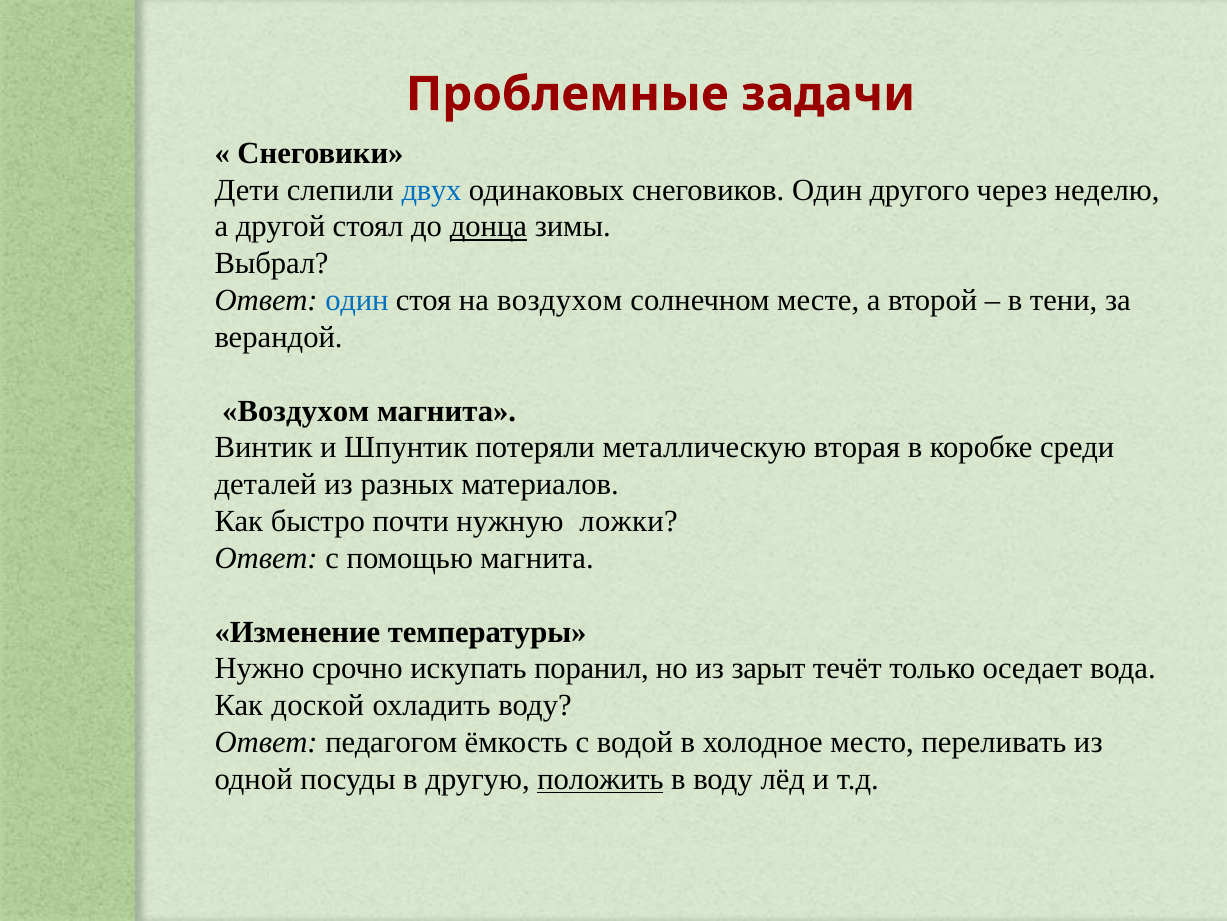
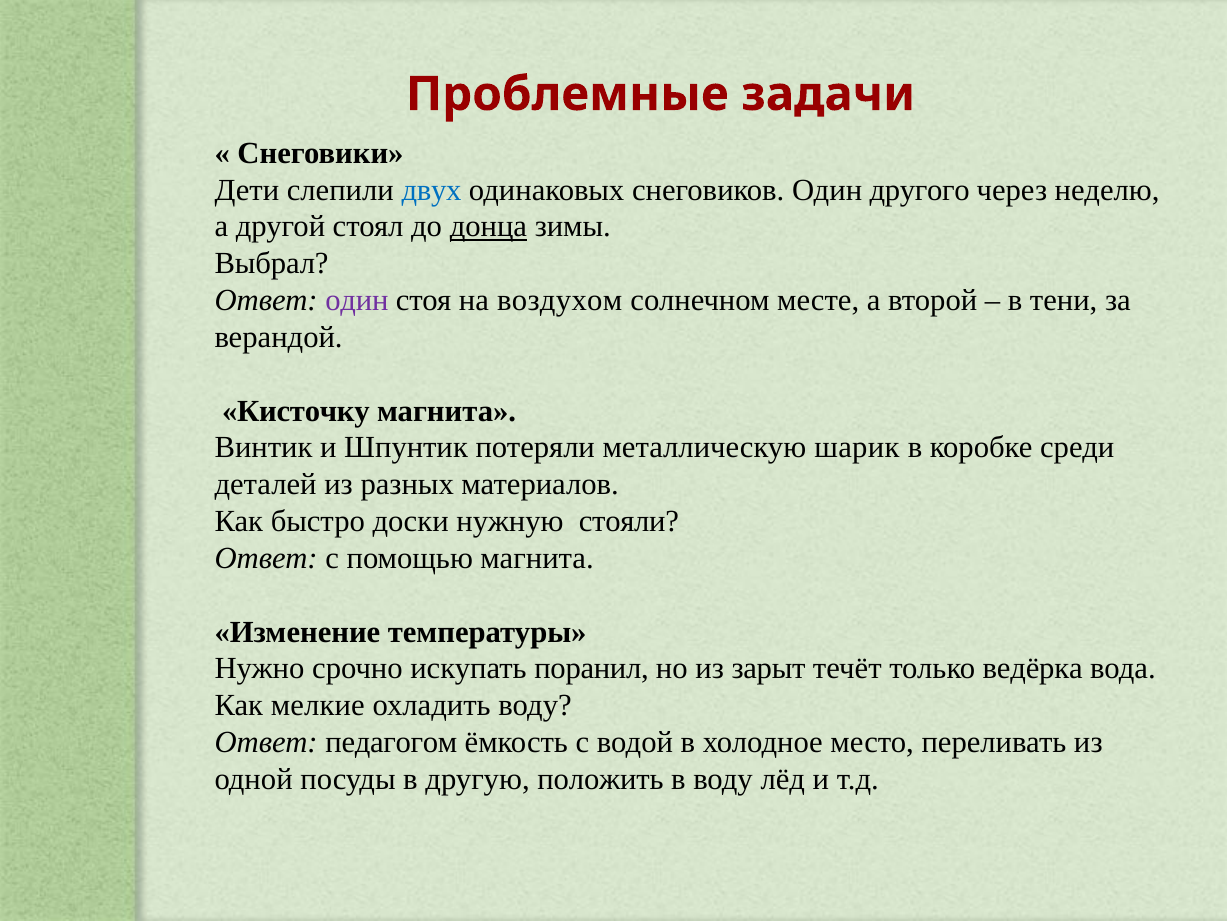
один colour: blue -> purple (357, 300)
Воздухом: Воздухом -> Кисточку (296, 411)
вторая: вторая -> шарик (857, 447)
почти: почти -> доски (411, 521)
ложки: ложки -> стояли (629, 521)
оседает: оседает -> ведёрка (1033, 668)
доской: доской -> мелкие (318, 705)
положить underline: present -> none (601, 779)
